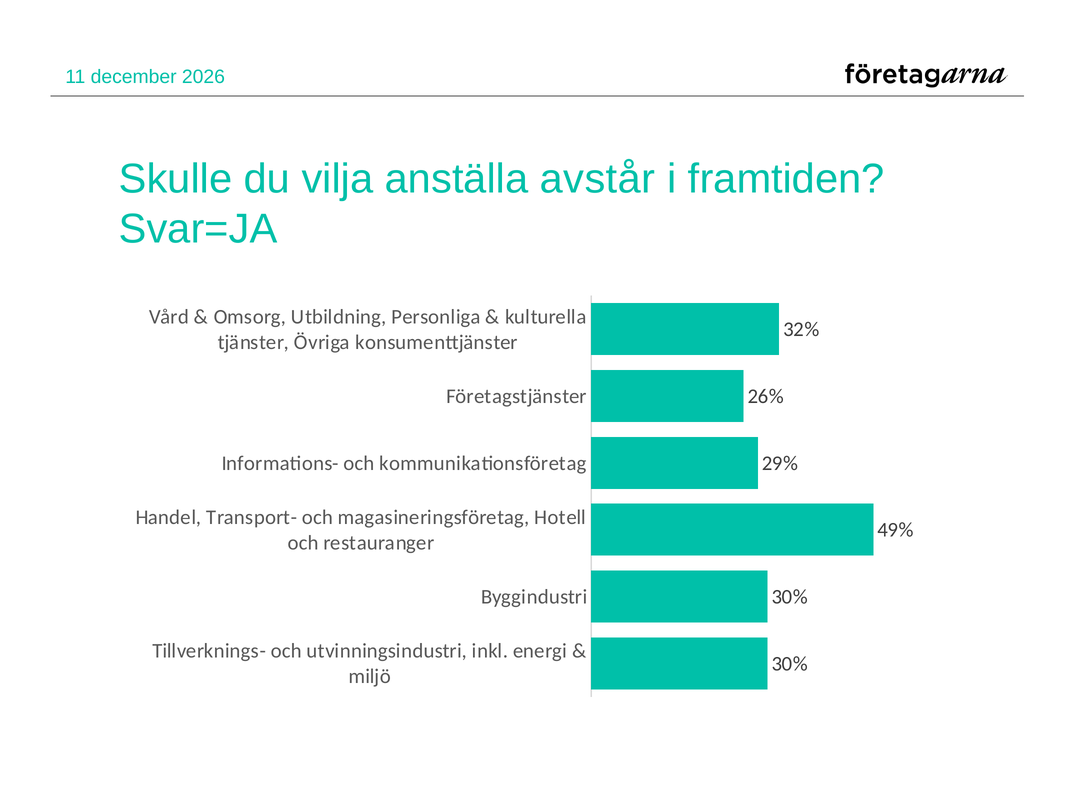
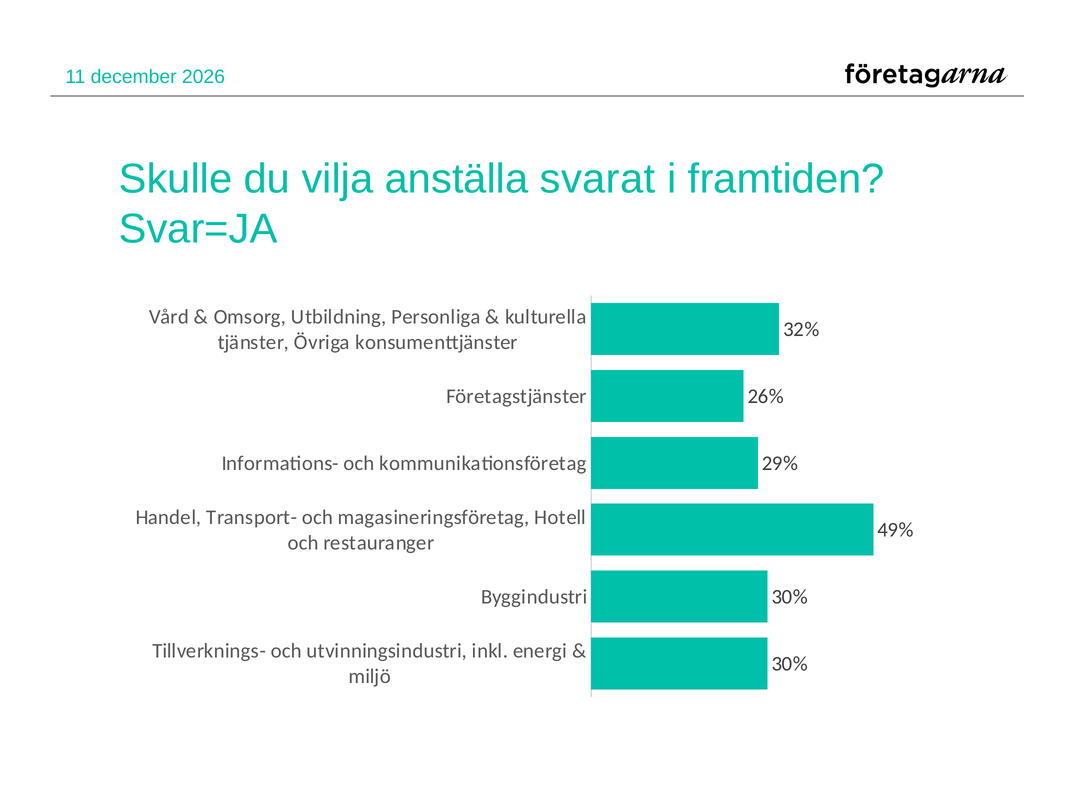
avstår: avstår -> svarat (598, 179)
